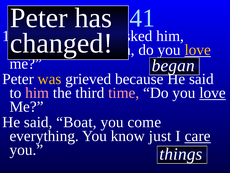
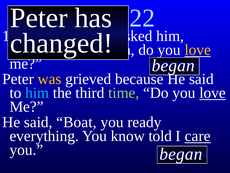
41: 41 -> 22 (142, 18)
him colour: pink -> light blue (37, 93)
time colour: pink -> light green (124, 93)
come: come -> ready (144, 122)
just: just -> told (160, 136)
things: things -> began (181, 154)
